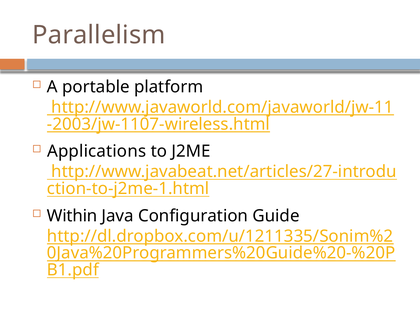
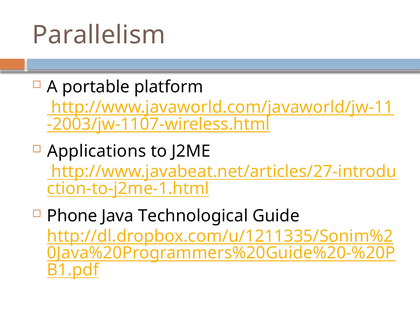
Within: Within -> Phone (72, 216)
Configuration: Configuration -> Technological (193, 216)
